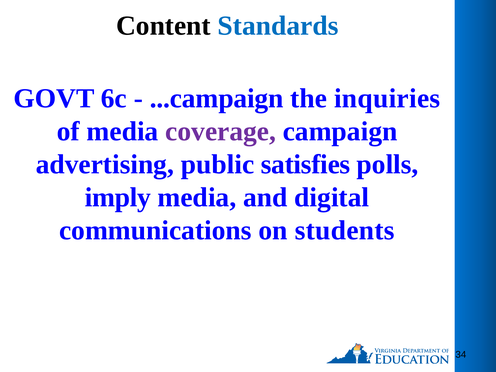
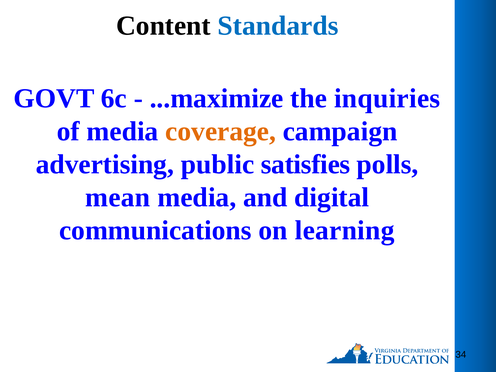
...campaign: ...campaign -> ...maximize (217, 98)
coverage colour: purple -> orange (221, 131)
imply: imply -> mean (118, 197)
students: students -> learning (345, 231)
